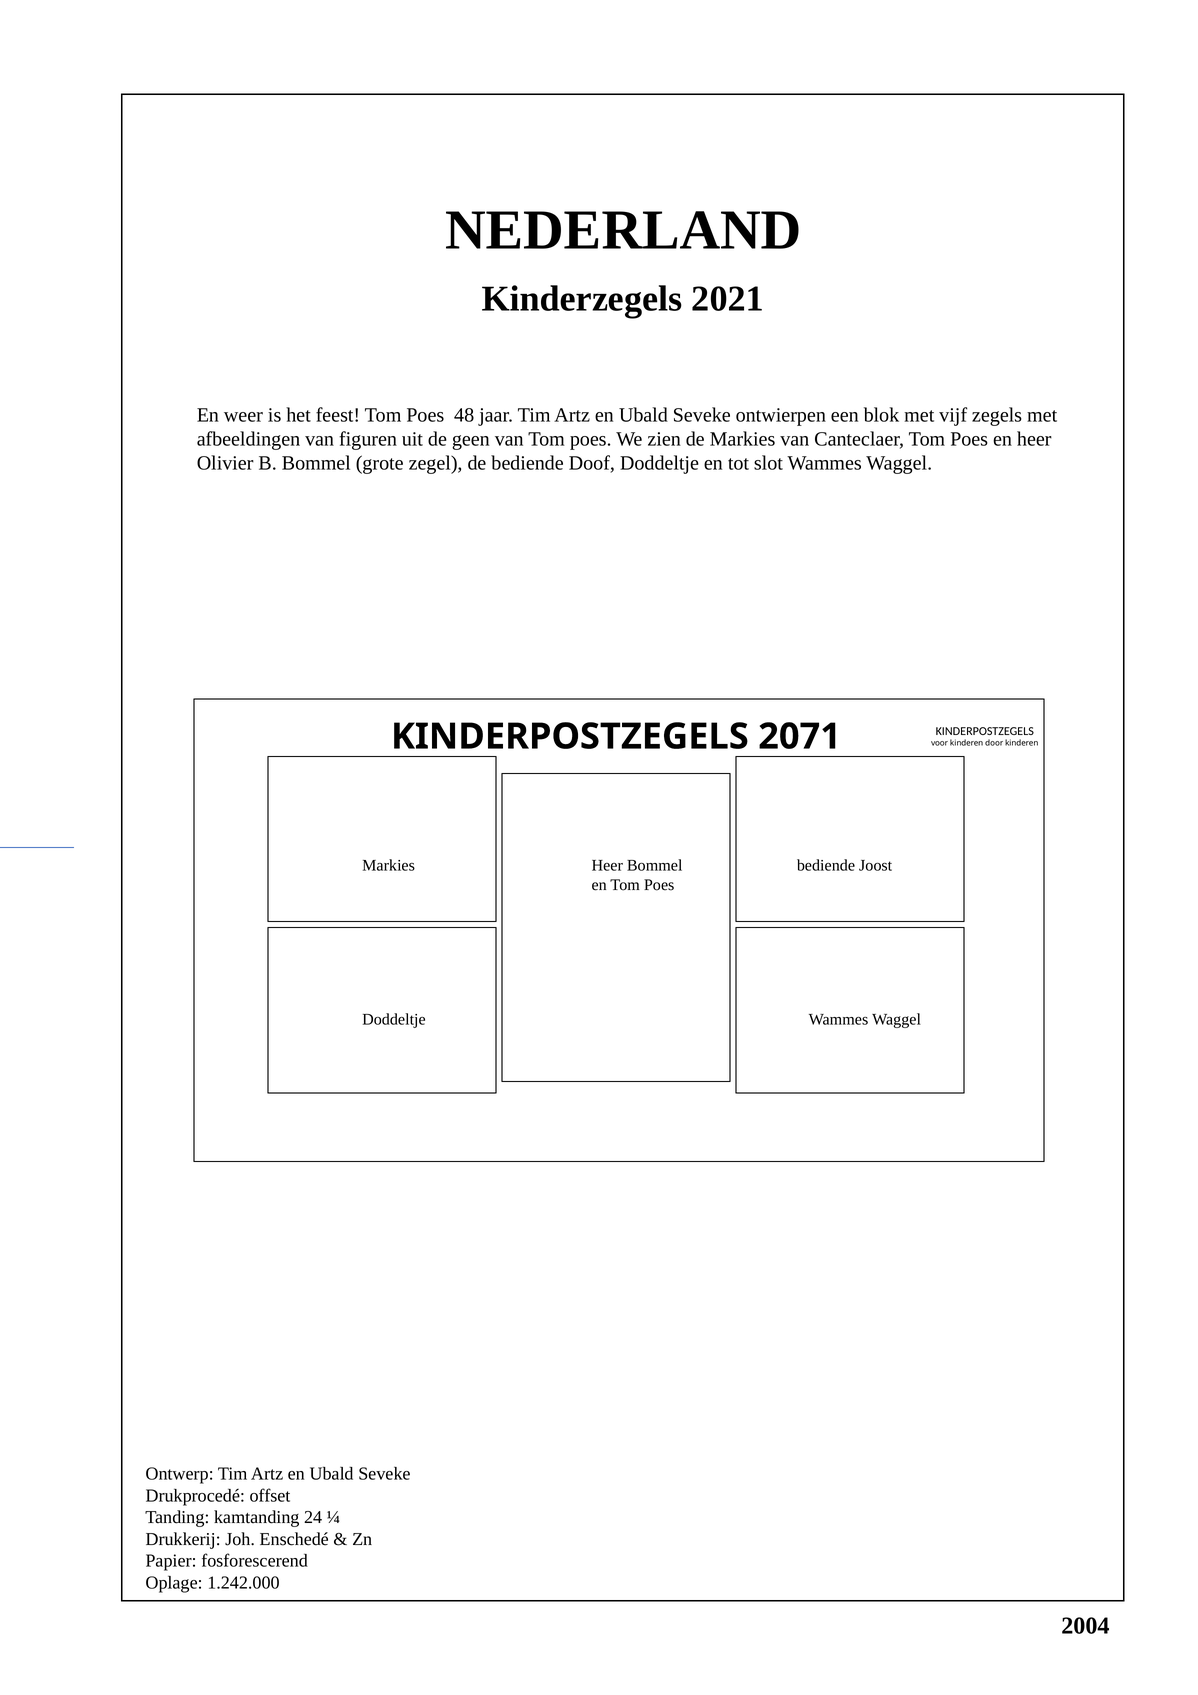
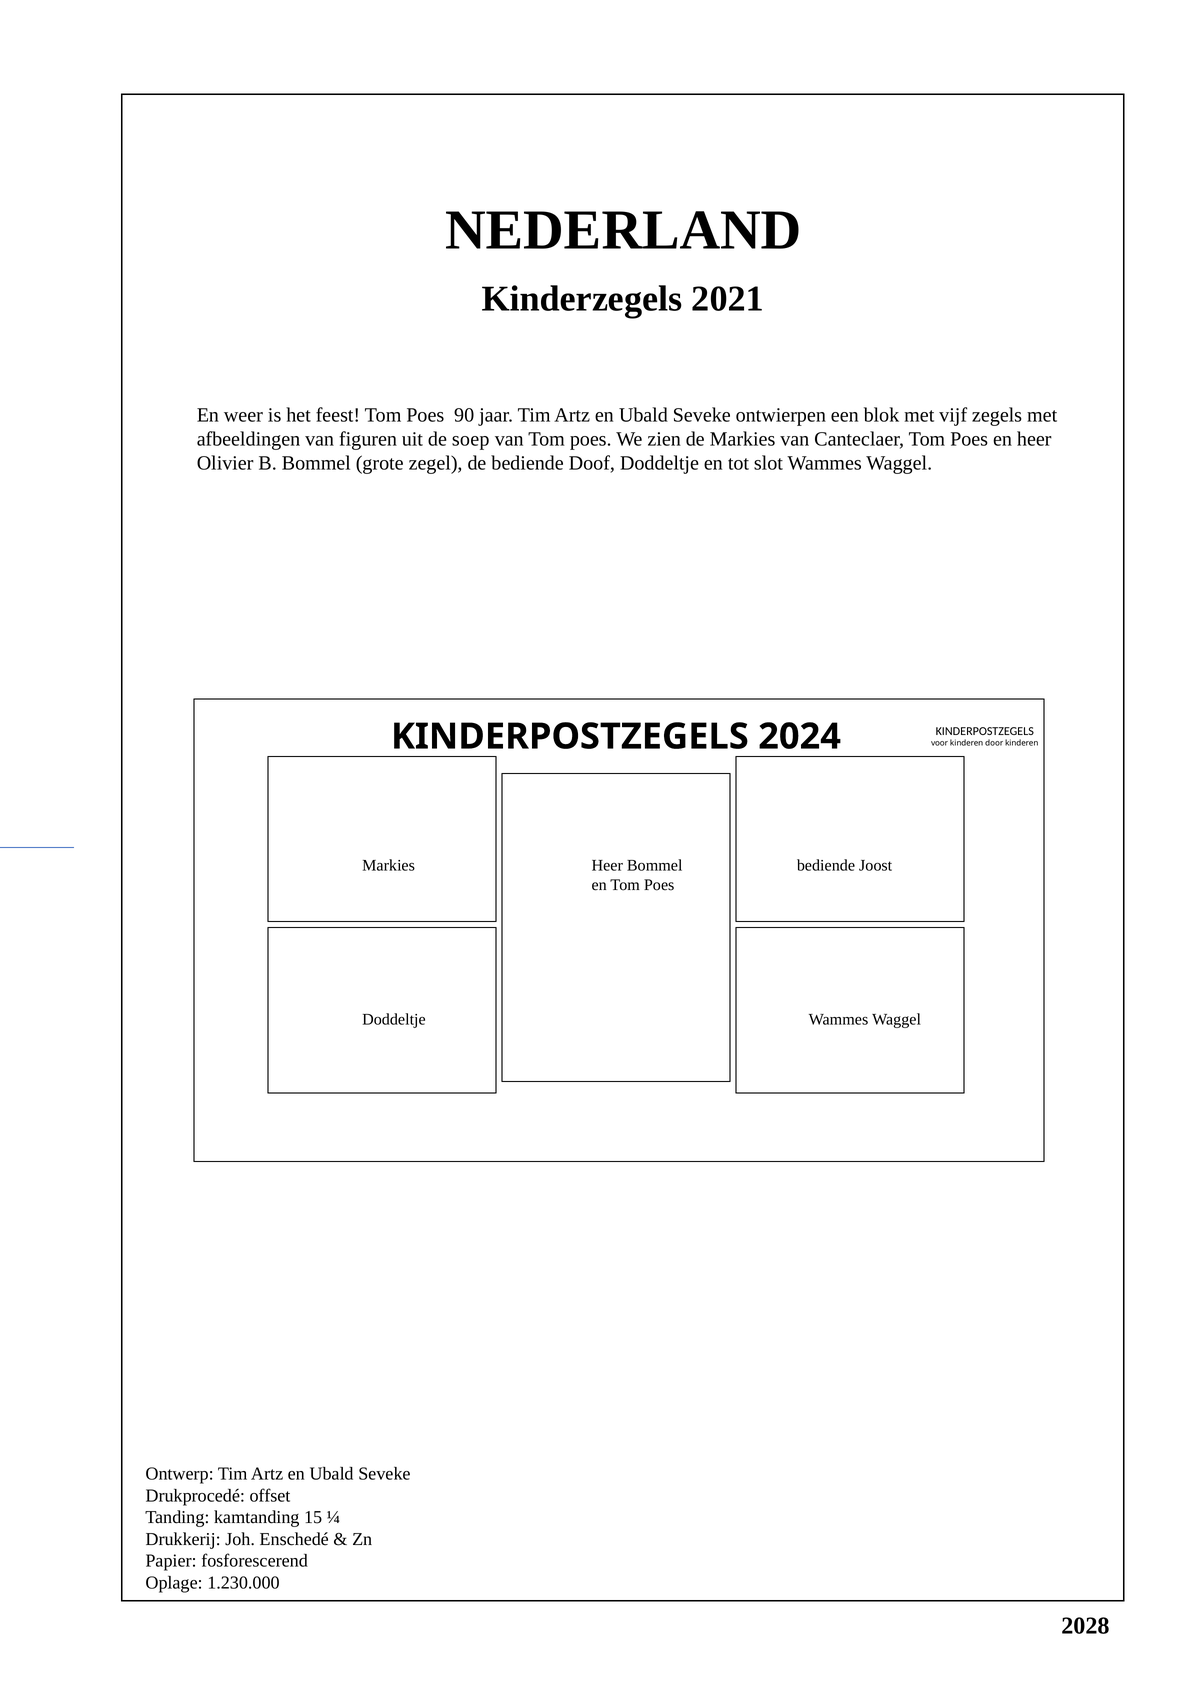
48: 48 -> 90 (464, 415)
geen: geen -> soep (471, 439)
2071: 2071 -> 2024 (800, 736)
24: 24 -> 15 (313, 1517)
1.242.000: 1.242.000 -> 1.230.000 (243, 1582)
2004: 2004 -> 2028 (1085, 1625)
